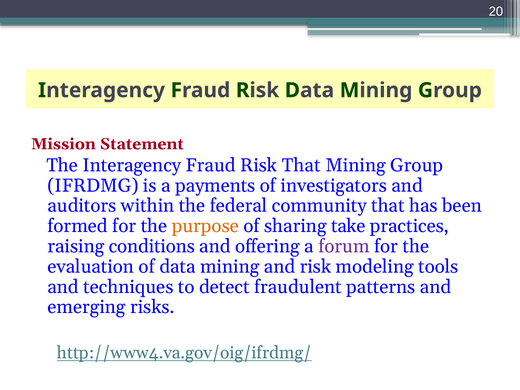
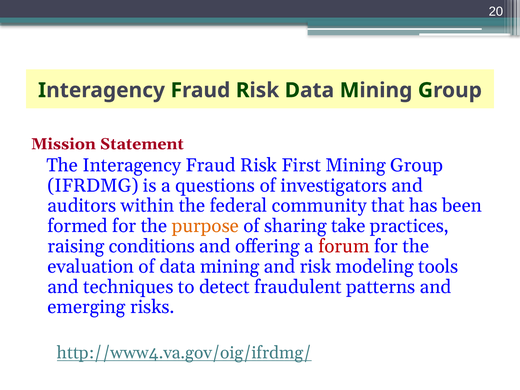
Risk That: That -> First (301, 165)
payments: payments -> questions (215, 186)
forum colour: purple -> red (344, 246)
